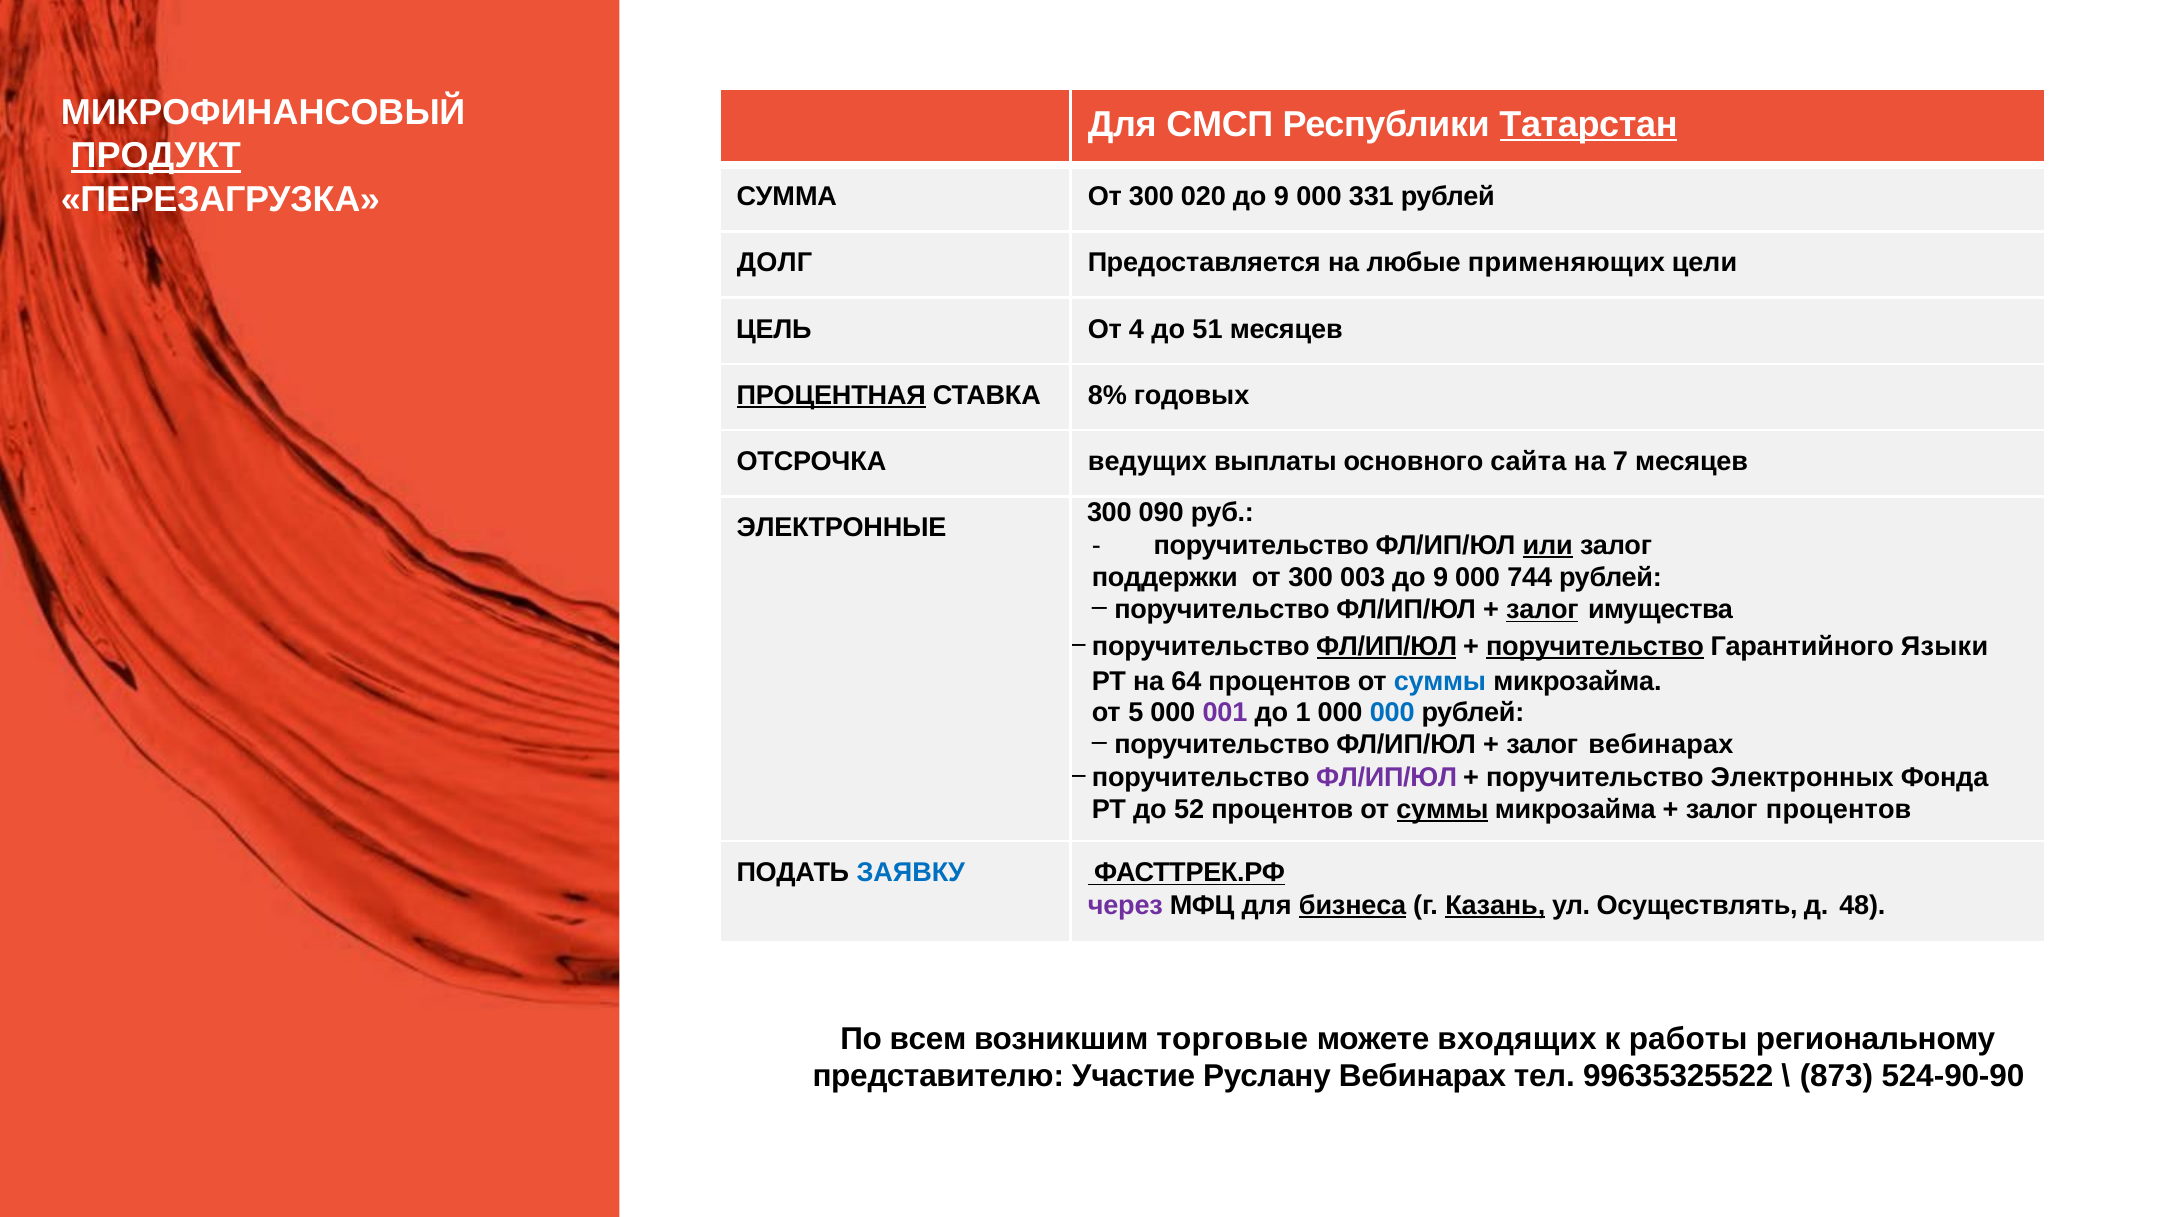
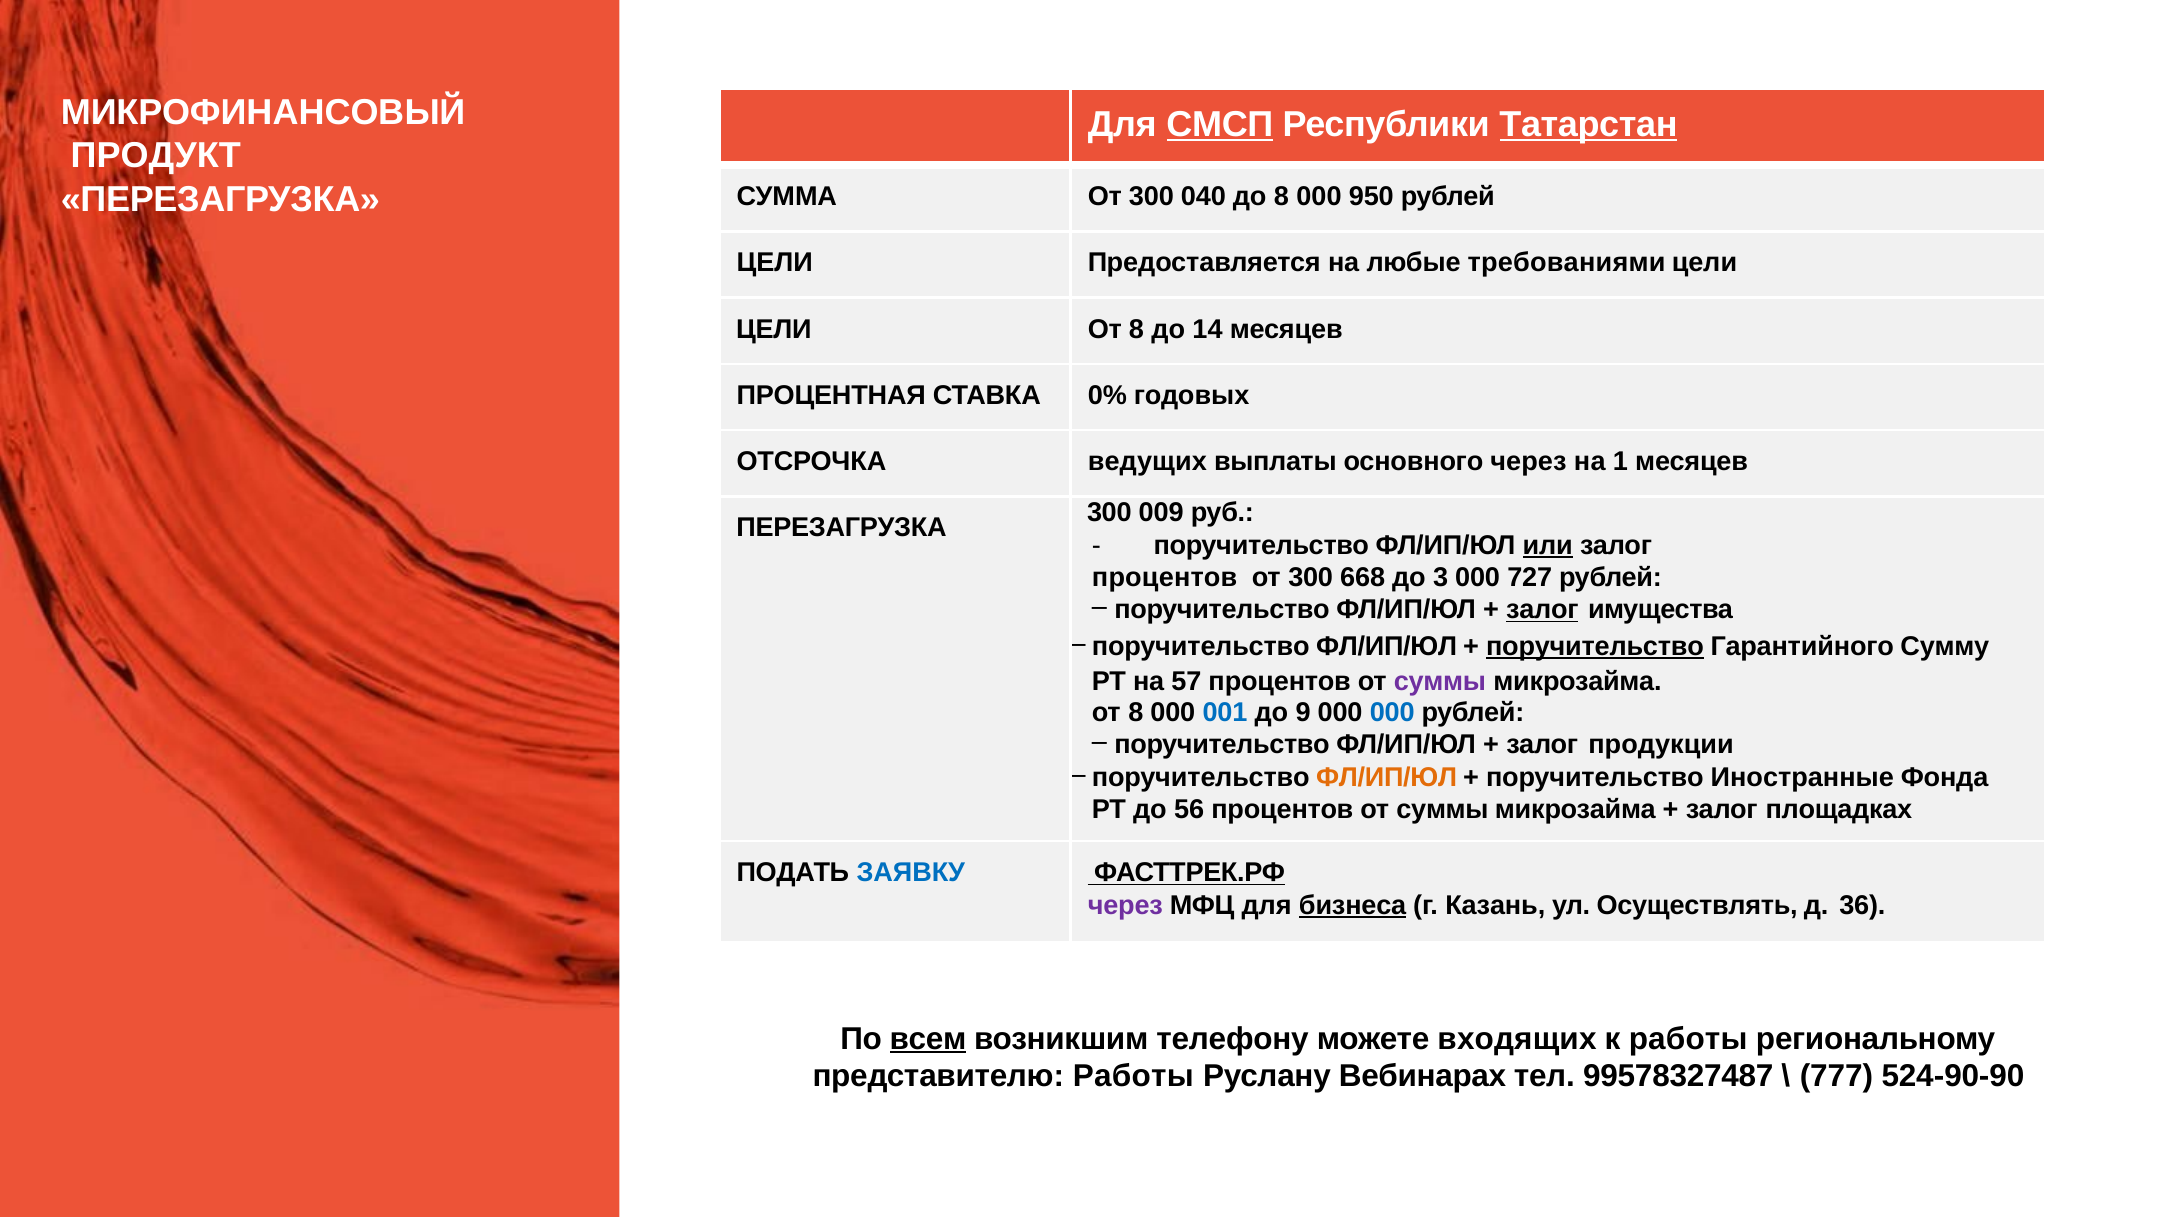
СМСП underline: none -> present (1220, 125)
ПРОДУКТ underline: present -> none (156, 156)
020: 020 -> 040 (1203, 197)
9: 9 -> 8 (1281, 197)
331: 331 -> 950 (1371, 197)
ДОЛГ: ДОЛГ -> ЦЕЛИ (775, 263)
применяющих: применяющих -> требованиями (1567, 263)
ЦЕЛЬ: ЦЕЛЬ -> ЦЕЛИ (774, 329)
4: 4 -> 8 (1136, 329)
51: 51 -> 14 (1207, 329)
ПРОЦЕНТНАЯ underline: present -> none (831, 395)
8%: 8% -> 0% (1107, 395)
основного сайта: сайта -> через (1528, 462)
7: 7 -> 1 (1620, 462)
090: 090 -> 009 (1161, 513)
ЭЛЕКТРОННЫЕ: ЭЛЕКТРОННЫЕ -> ПЕРЕЗАГРУЗКА (842, 528)
поддержки: поддержки -> процентов (1165, 577)
003: 003 -> 668 (1363, 577)
9: 9 -> 3 (1441, 577)
744: 744 -> 727 (1530, 577)
ФЛ/ИП/ЮЛ underline: present -> none (1387, 646)
Языки: Языки -> Сумму (1945, 646)
64: 64 -> 57 (1186, 681)
суммы colour: blue -> purple (1440, 681)
5: 5 -> 8 (1136, 712)
001 colour: purple -> blue (1225, 712)
1: 1 -> 9 (1303, 712)
залог вебинарах: вебинарах -> продукции (1661, 745)
ФЛ/ИП/ЮЛ colour: purple -> orange (1387, 777)
Электронных: Электронных -> Иностранные (1802, 777)
52: 52 -> 56 (1189, 809)
суммы underline: present -> none (1443, 809)
залог процентов: процентов -> площадках (1839, 809)
Казань underline: present -> none (1495, 905)
48: 48 -> 36 (1862, 905)
всем underline: none -> present (928, 1038)
торговые: торговые -> телефону (1233, 1038)
представителю Участие: Участие -> Работы (1133, 1076)
99635325522: 99635325522 -> 99578327487 (1678, 1076)
873: 873 -> 777 (1836, 1076)
